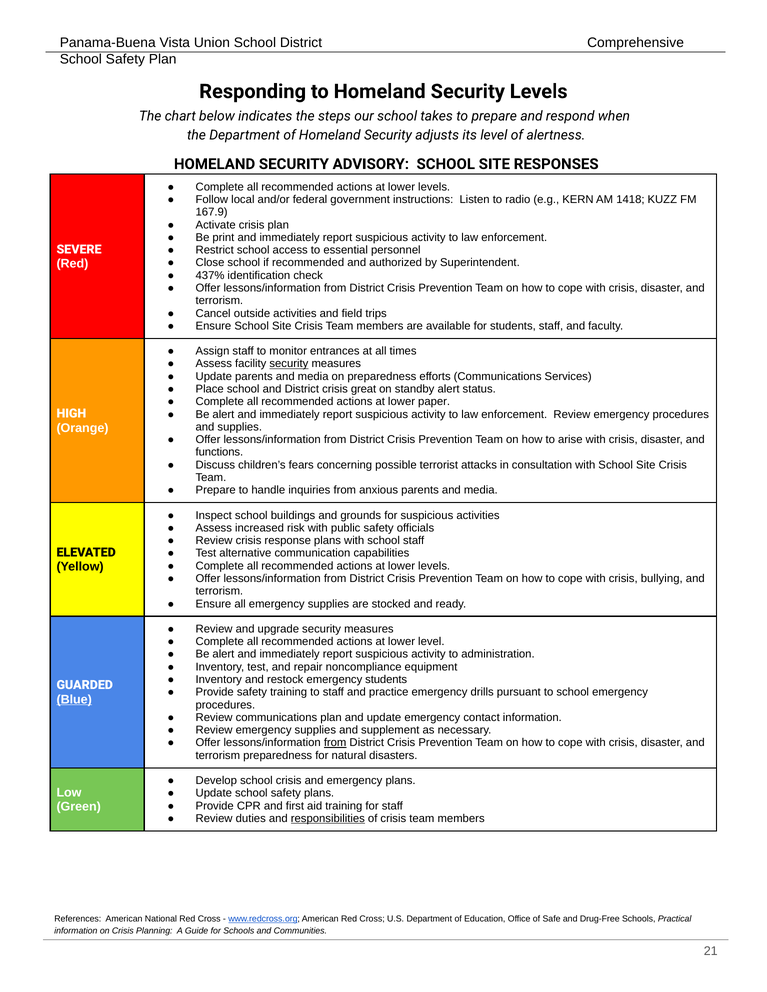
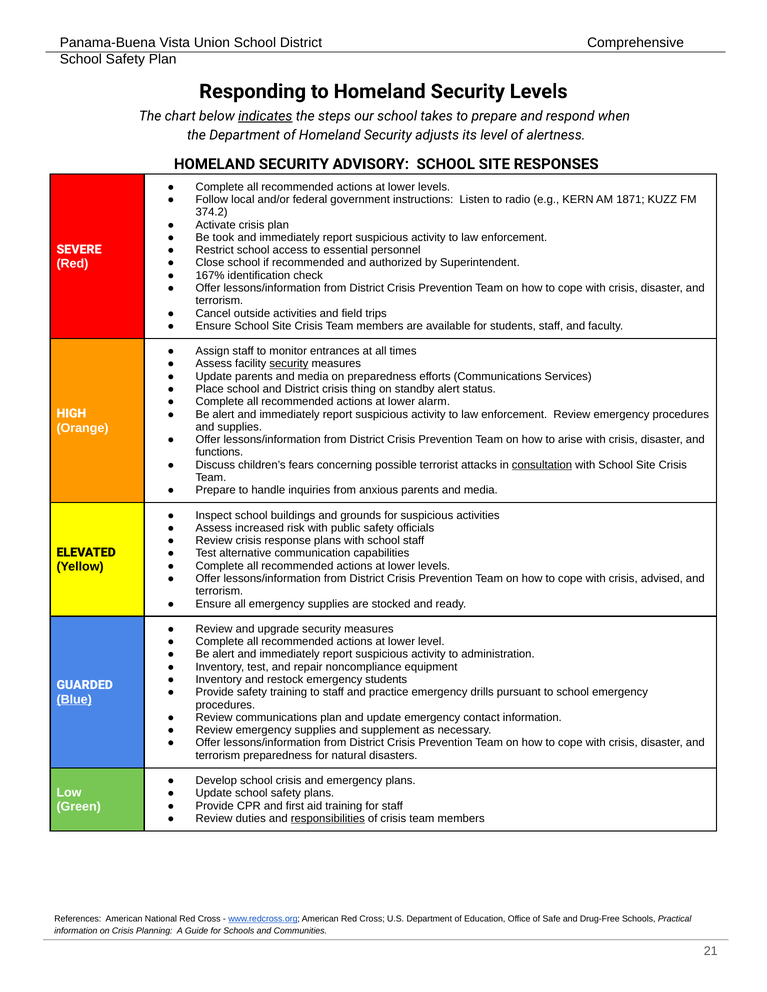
indicates underline: none -> present (265, 116)
1418: 1418 -> 1871 (630, 200)
167.9: 167.9 -> 374.2 (212, 212)
print: print -> took (223, 238)
437%: 437% -> 167% (210, 276)
great: great -> thing (363, 389)
paper: paper -> alarm (434, 402)
consultation underline: none -> present (542, 465)
bullying: bullying -> advised (662, 579)
from underline: present -> none (335, 743)
